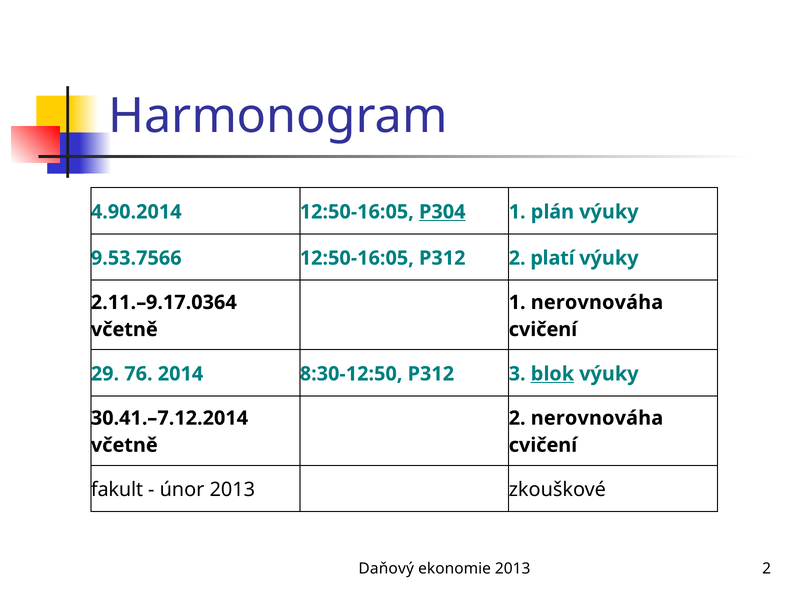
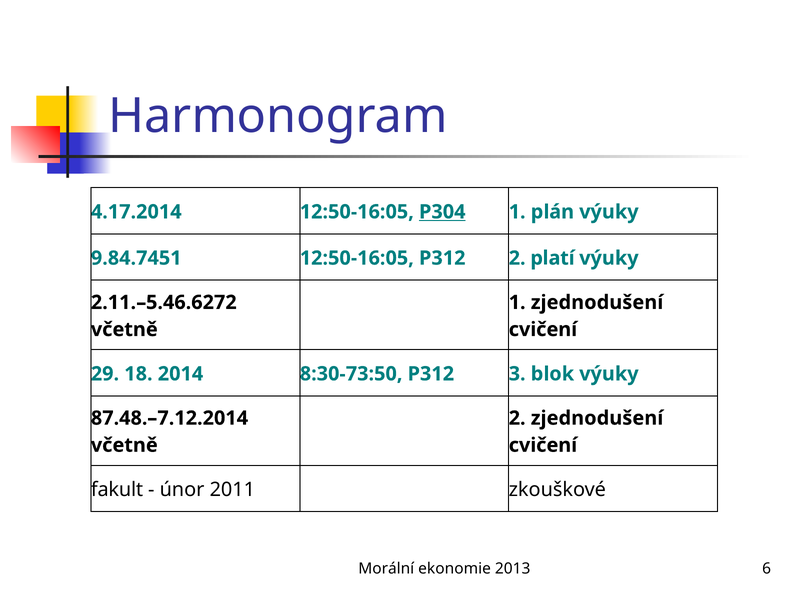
4.90.2014: 4.90.2014 -> 4.17.2014 (136, 212)
9.53.7566: 9.53.7566 -> 9.84.7451 (136, 258)
2.11.–9.17.0364: 2.11.–9.17.0364 -> 2.11.–5.46.6272 (164, 302)
1 nerovnováha: nerovnováha -> zjednodušení (597, 302)
76: 76 -> 18 (138, 374)
8:30-12:50: 8:30-12:50 -> 8:30-73:50 (351, 374)
blok underline: present -> none (552, 374)
30.41.–7.12.2014: 30.41.–7.12.2014 -> 87.48.–7.12.2014 (169, 418)
2 nerovnováha: nerovnováha -> zjednodušení (597, 418)
únor 2013: 2013 -> 2011 (232, 490)
Daňový: Daňový -> Morální (386, 569)
2013 2: 2 -> 6 (767, 569)
